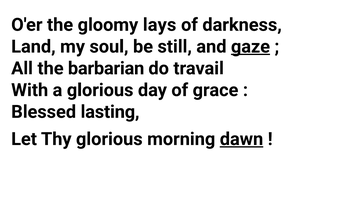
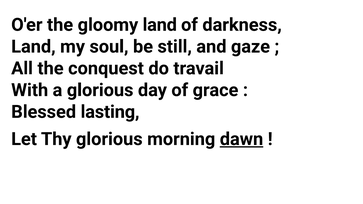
gloomy lays: lays -> land (160, 25)
gaze underline: present -> none (250, 47)
barbarian: barbarian -> conquest (106, 68)
